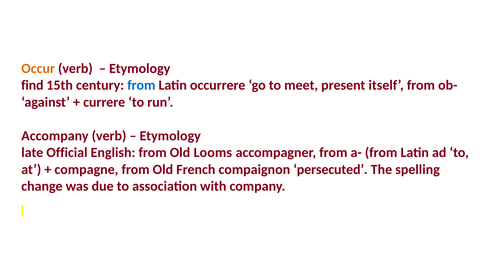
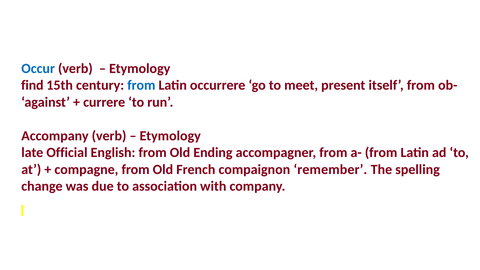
Occur colour: orange -> blue (38, 69)
Looms: Looms -> Ending (213, 153)
persecuted: persecuted -> remember (330, 169)
